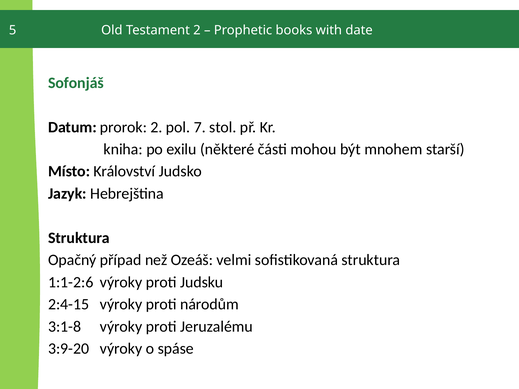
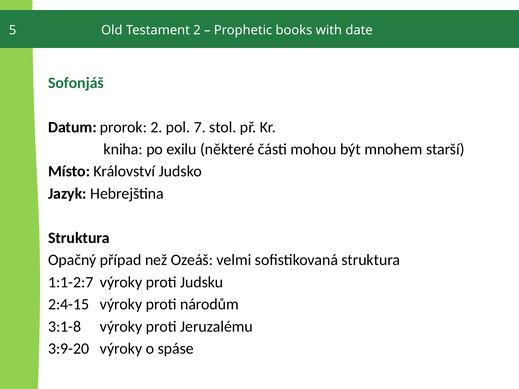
1:1-2:6: 1:1-2:6 -> 1:1-2:7 (71, 282)
